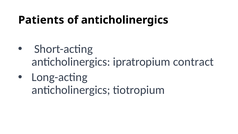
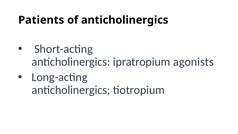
contract: contract -> agonists (193, 62)
